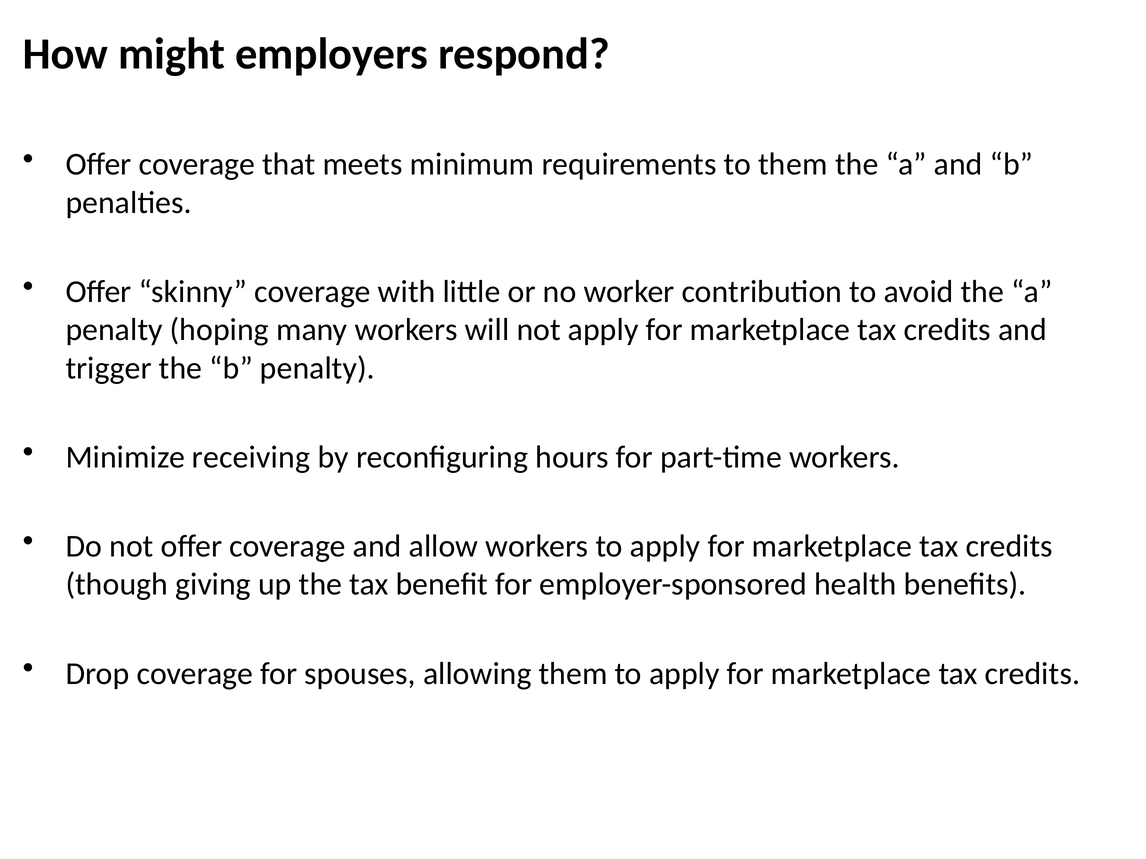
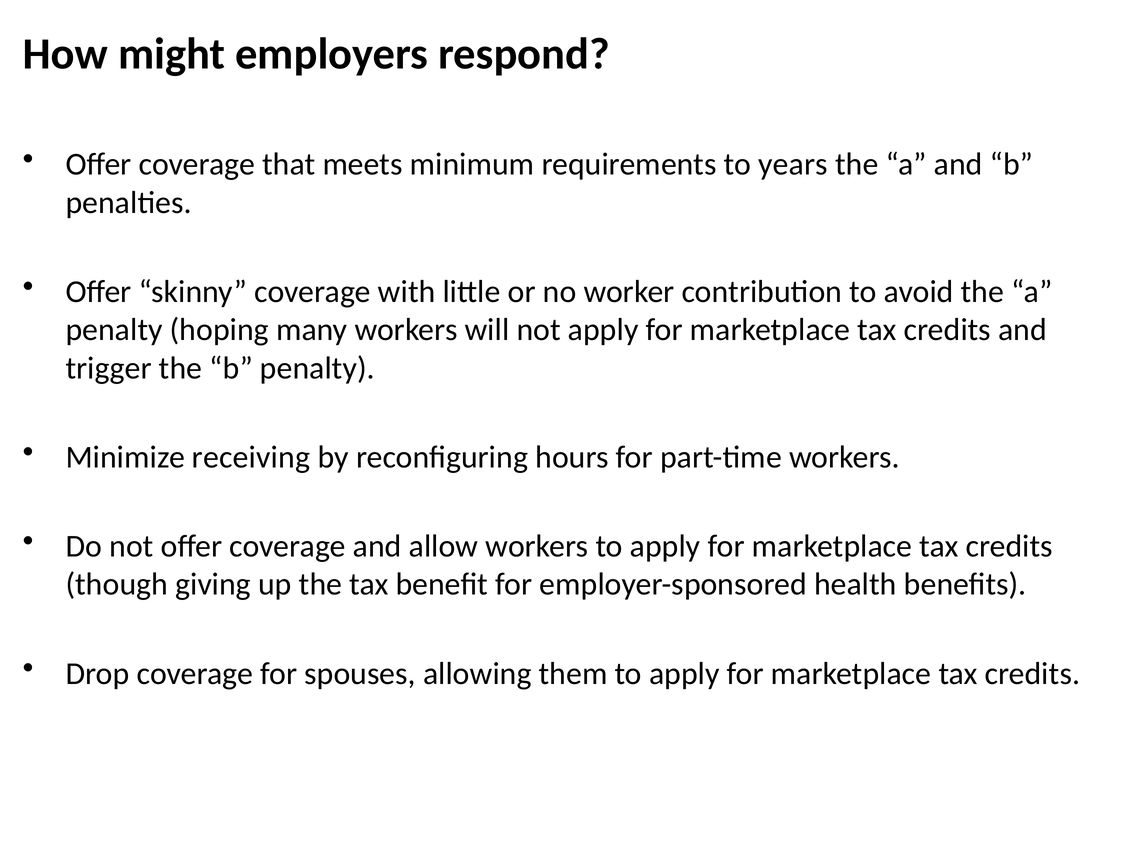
to them: them -> years (793, 165)
